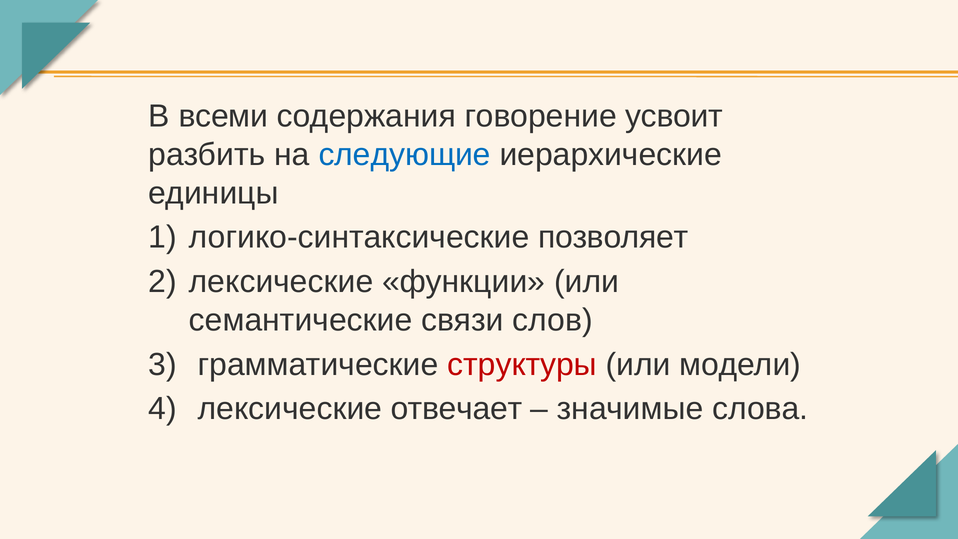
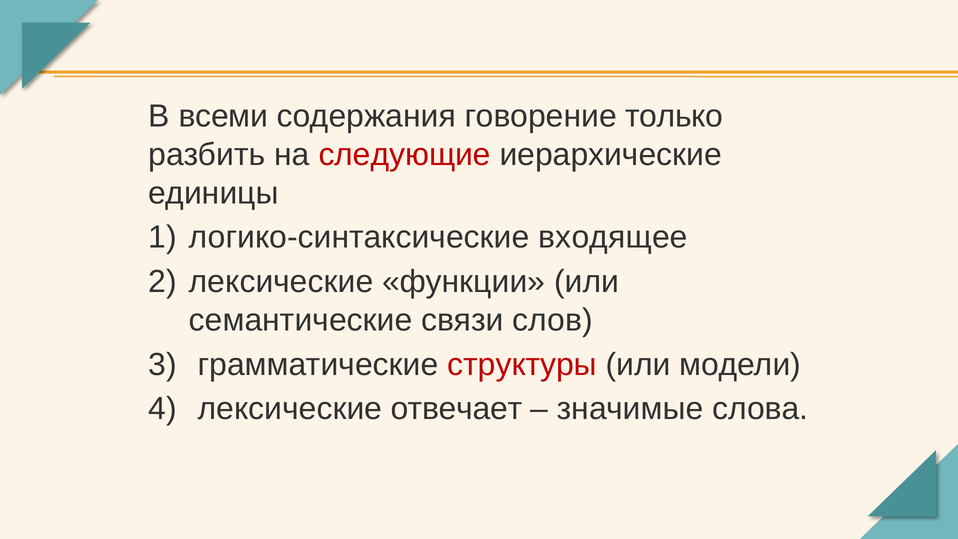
усвоит: усвоит -> только (674, 116)
следующие colour: blue -> red (405, 155)
позволяет: позволяет -> входящее (613, 237)
